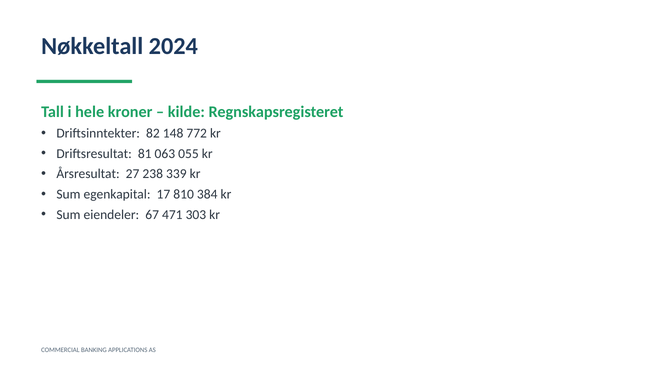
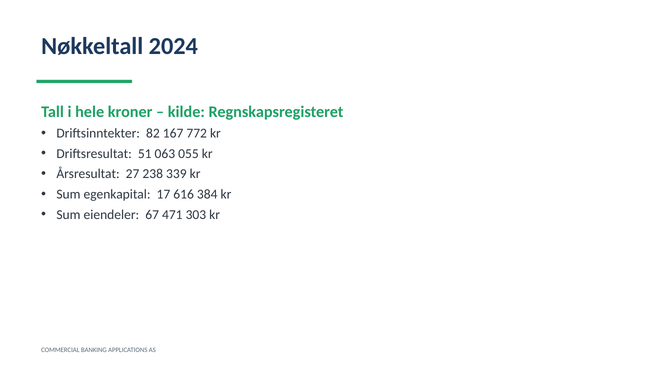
148: 148 -> 167 (173, 133)
81: 81 -> 51 (145, 154)
810: 810 -> 616 (184, 194)
